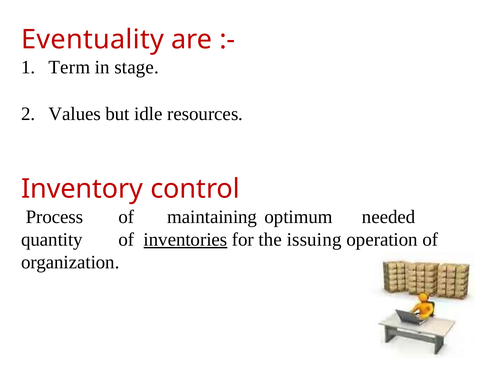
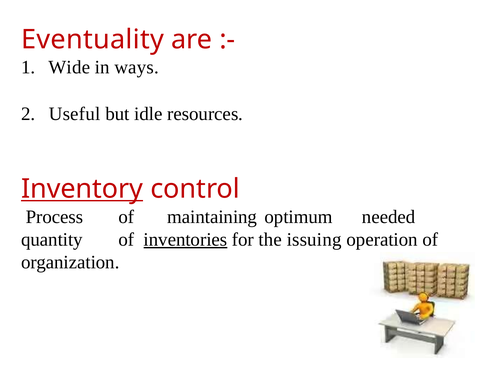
Term: Term -> Wide (69, 67)
stage: stage -> ways (137, 67)
Values: Values -> Useful (75, 114)
Inventory underline: none -> present (82, 189)
